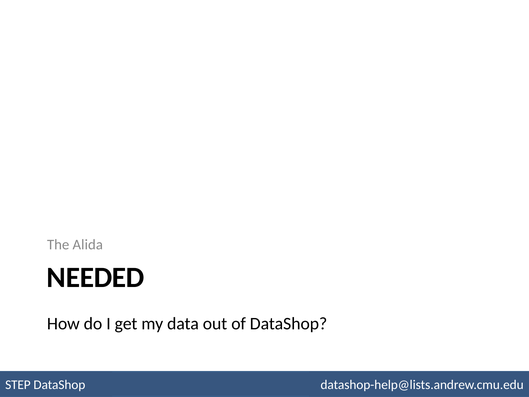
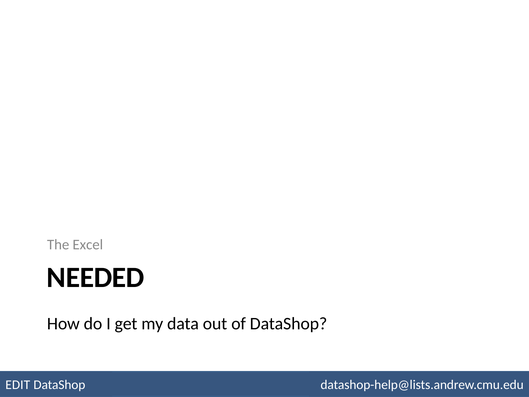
Alida: Alida -> Excel (88, 244)
STEP: STEP -> EDIT (18, 385)
